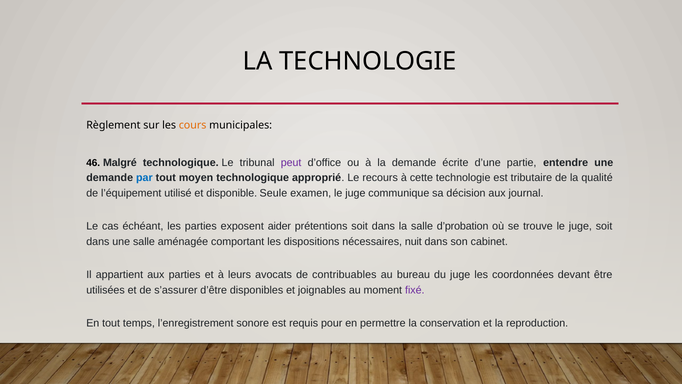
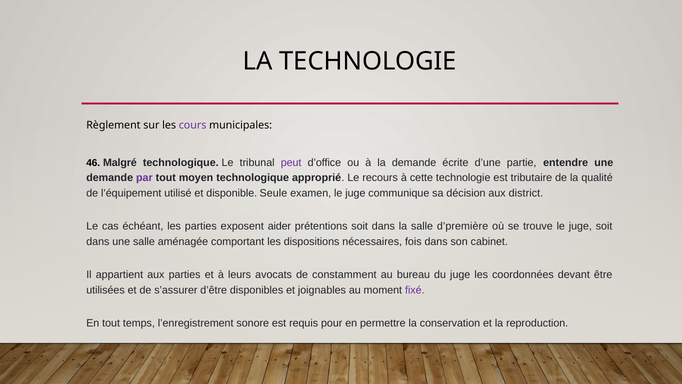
cours colour: orange -> purple (193, 125)
par colour: blue -> purple (144, 178)
journal: journal -> district (526, 193)
d’probation: d’probation -> d’première (463, 226)
nuit: nuit -> fois (413, 242)
contribuables: contribuables -> constamment (344, 275)
